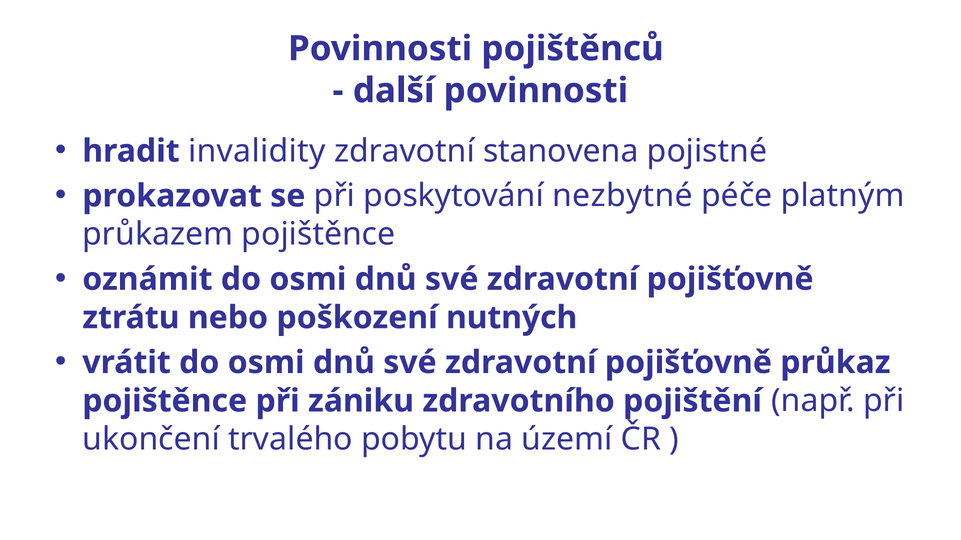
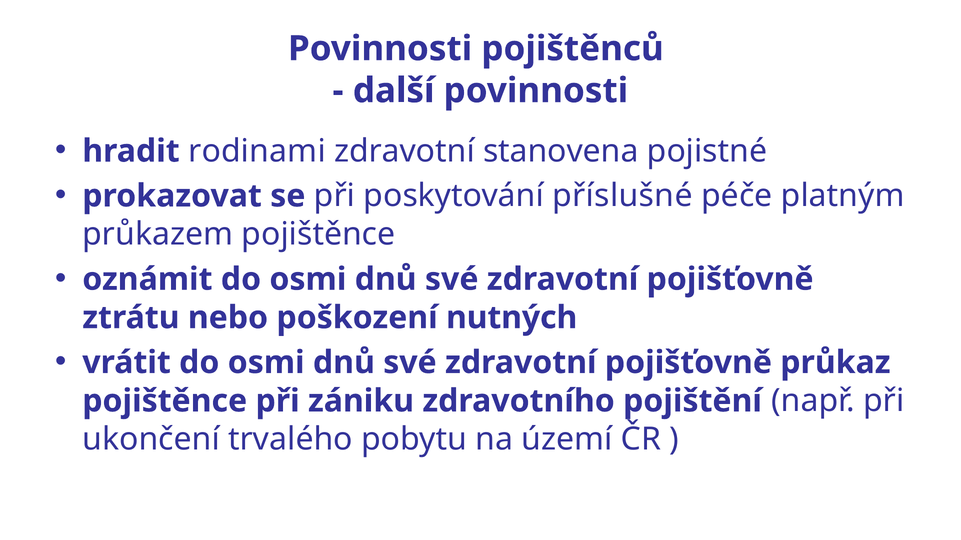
invalidity: invalidity -> rodinami (257, 151)
nezbytné: nezbytné -> příslušné (622, 196)
